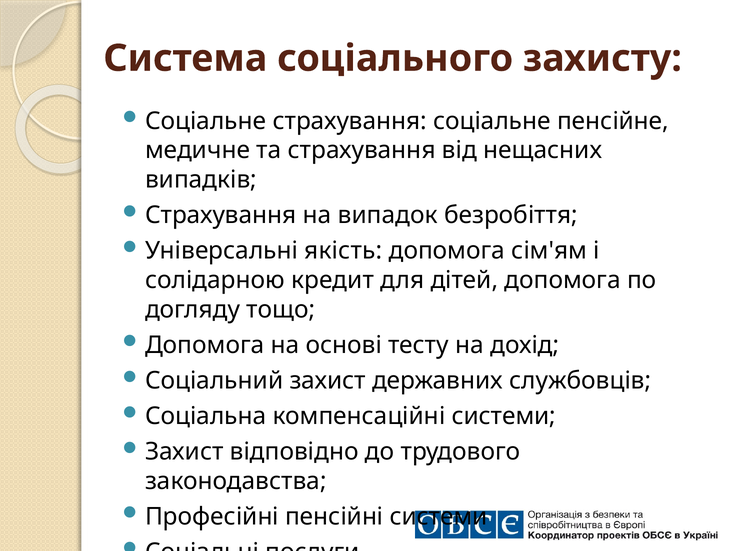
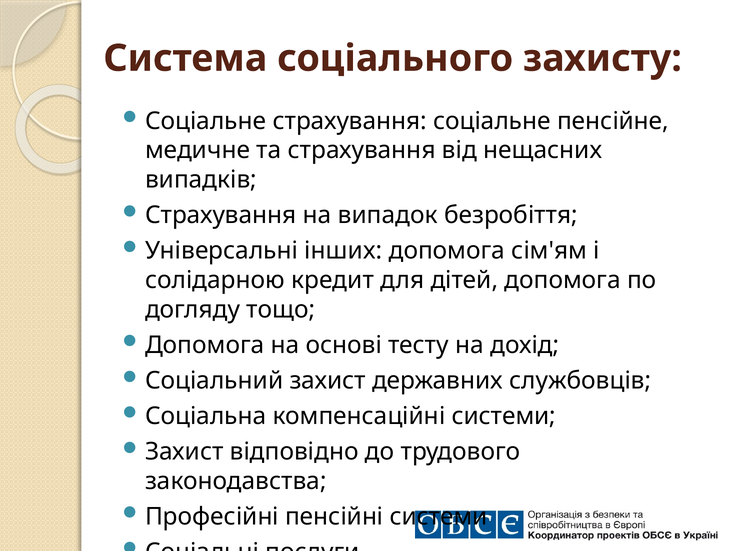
якість: якість -> інших (343, 250)
